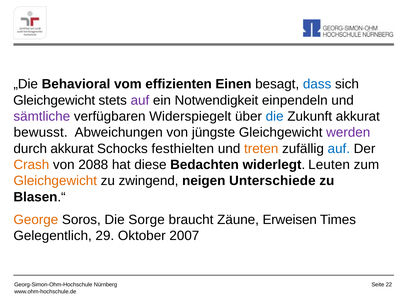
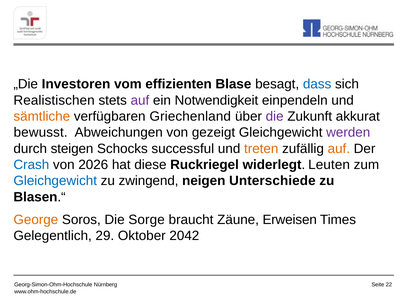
Behavioral: Behavioral -> Investoren (76, 84)
Einen: Einen -> Blase (233, 84)
Gleichgewicht: Gleichgewicht -> Realistischen (54, 100)
sämtliche colour: purple -> orange (42, 116)
Widerspiegelt: Widerspiegelt -> Griechenland (190, 116)
die colour: blue -> purple (275, 116)
jüngste: jüngste -> gezeigt (214, 133)
durch akkurat: akkurat -> steigen (72, 149)
festhielten: festhielten -> successful (183, 149)
auf colour: blue -> orange (339, 149)
Crash colour: orange -> blue (31, 165)
2088: 2088 -> 2026 (93, 165)
Bedachten: Bedachten -> Ruckriegel (205, 165)
Gleichgewicht colour: orange -> blue (55, 181)
2007: 2007 -> 2042 (184, 236)
